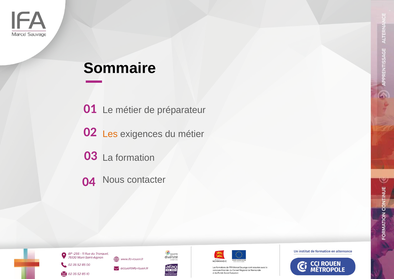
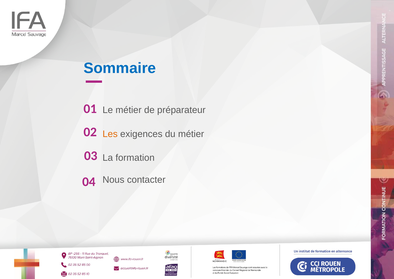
Sommaire colour: black -> blue (120, 68)
